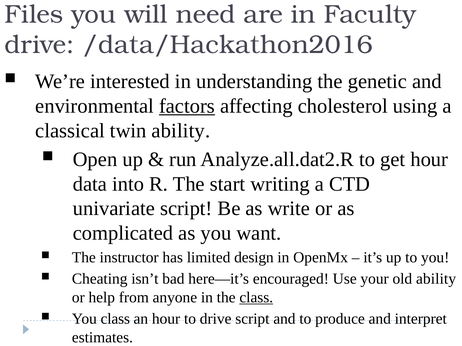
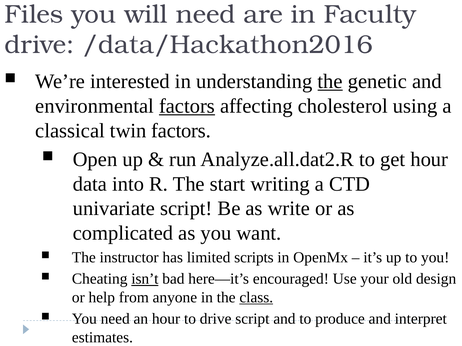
the underline: none -> present (330, 81)
twin ability: ability -> factors (181, 131)
design: design -> scripts (254, 258)
isn’t underline: none -> present (145, 279)
old ability: ability -> design (436, 279)
You class: class -> need (115, 319)
